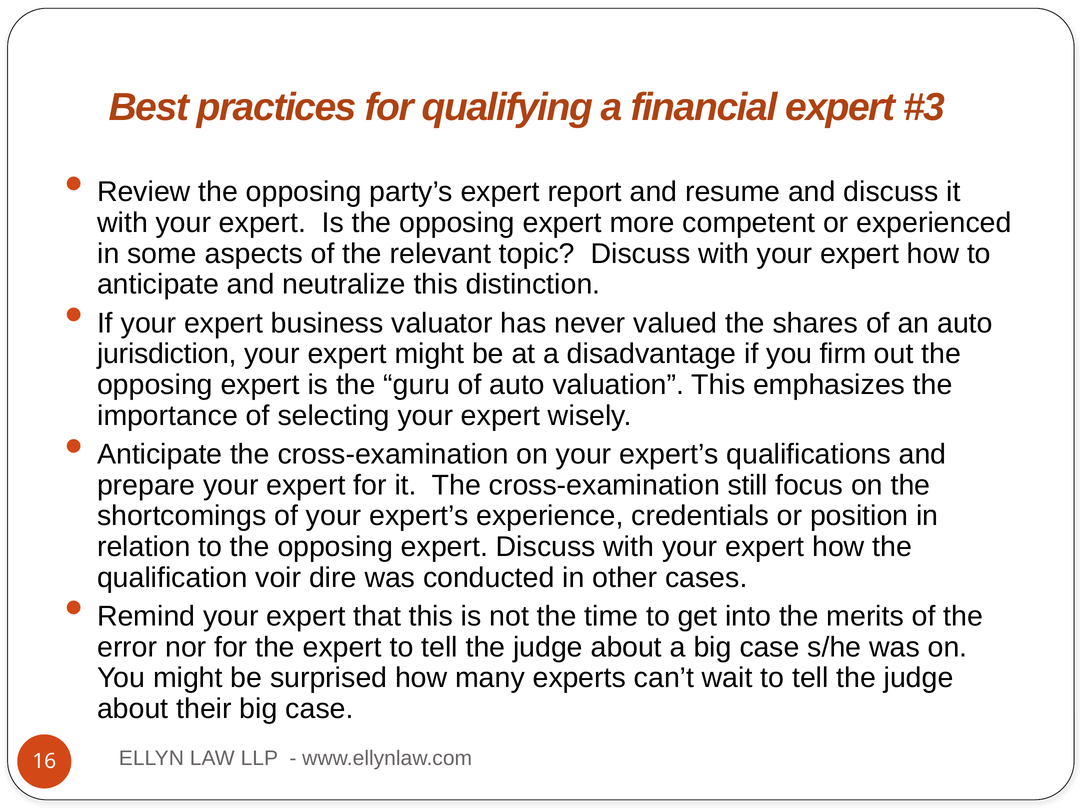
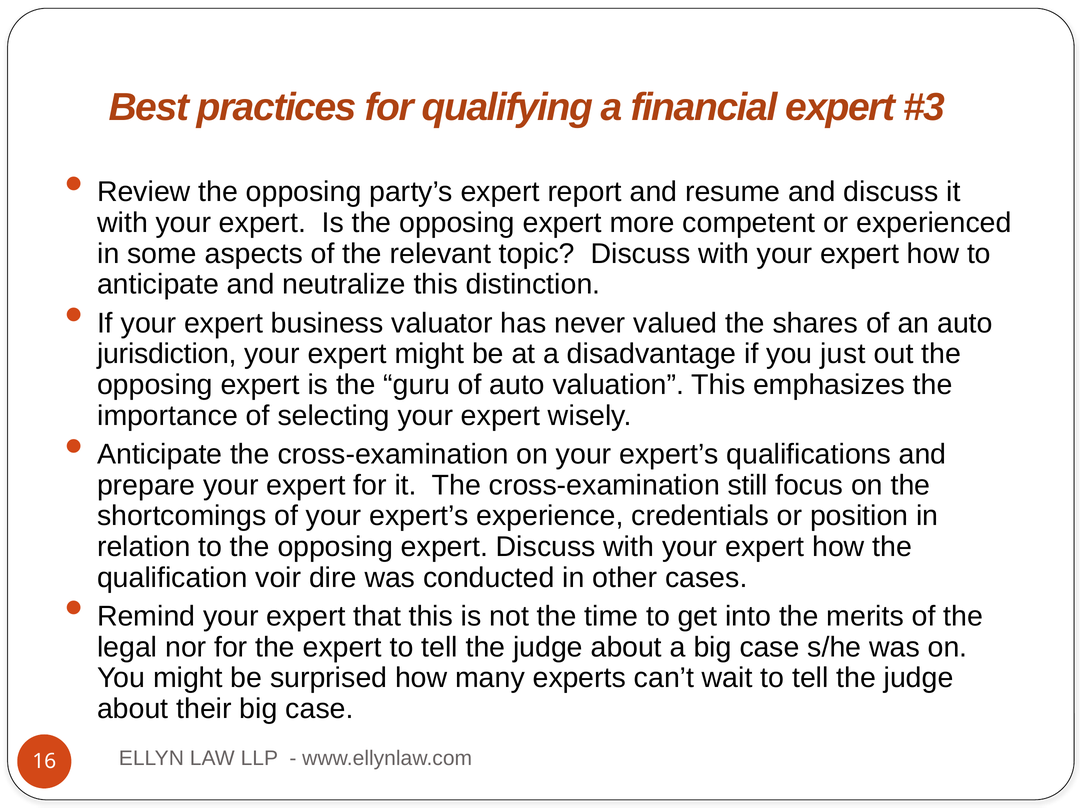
firm: firm -> just (843, 354)
error: error -> legal (127, 647)
